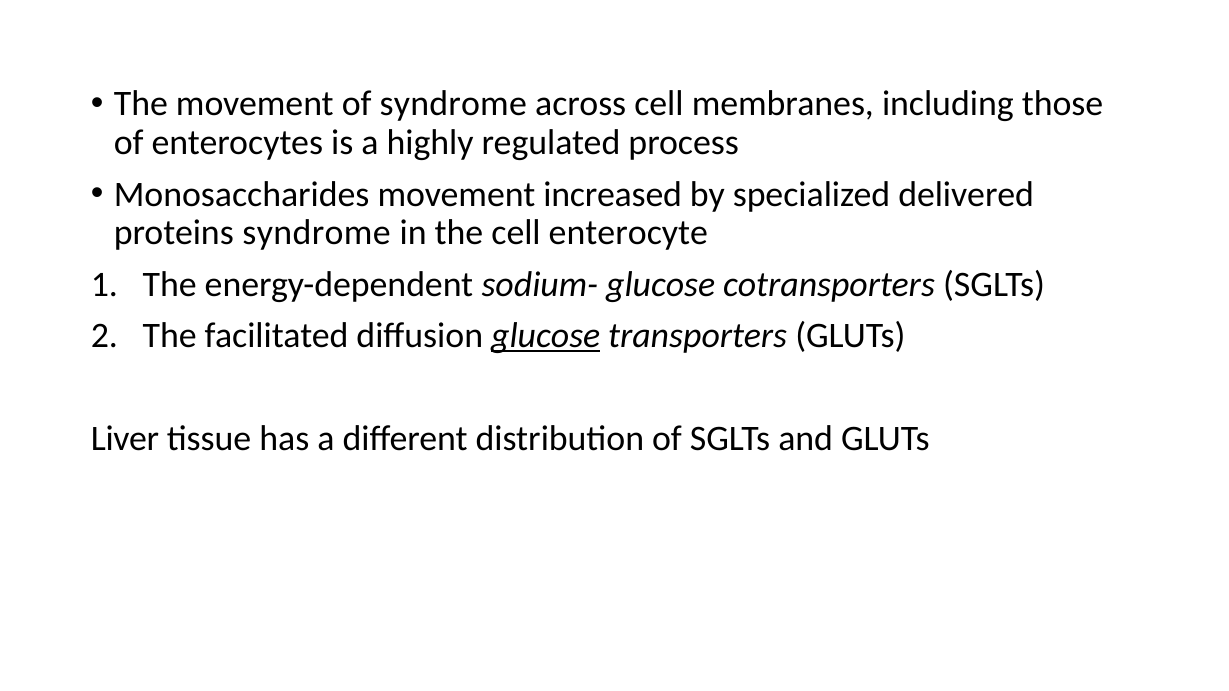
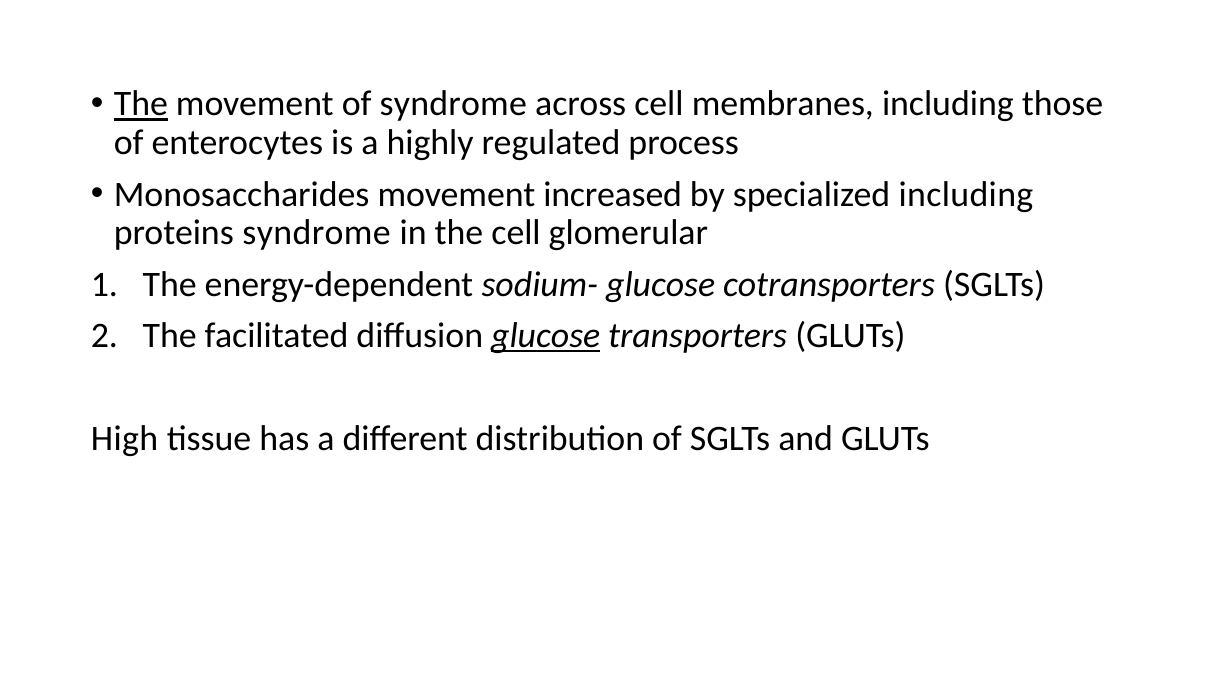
The underline: none -> present (141, 104)
specialized delivered: delivered -> including (966, 194)
enterocyte: enterocyte -> glomerular (628, 233)
Liver: Liver -> High (125, 439)
